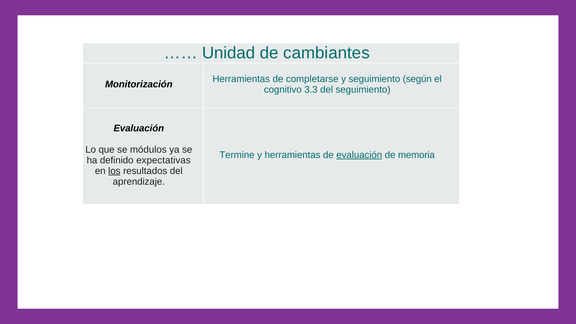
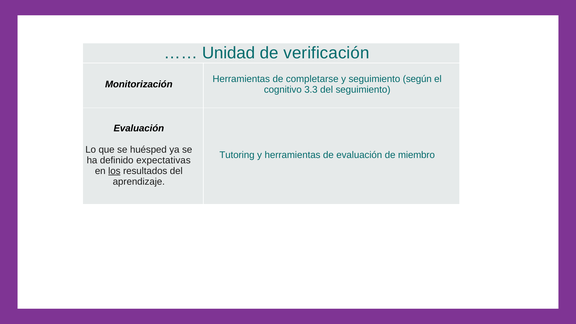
cambiantes: cambiantes -> verificación (326, 53)
módulos: módulos -> huésped (148, 150)
Termine: Termine -> Tutoring (237, 155)
evaluación underline: present -> none (359, 155)
memoria: memoria -> miembro (416, 155)
